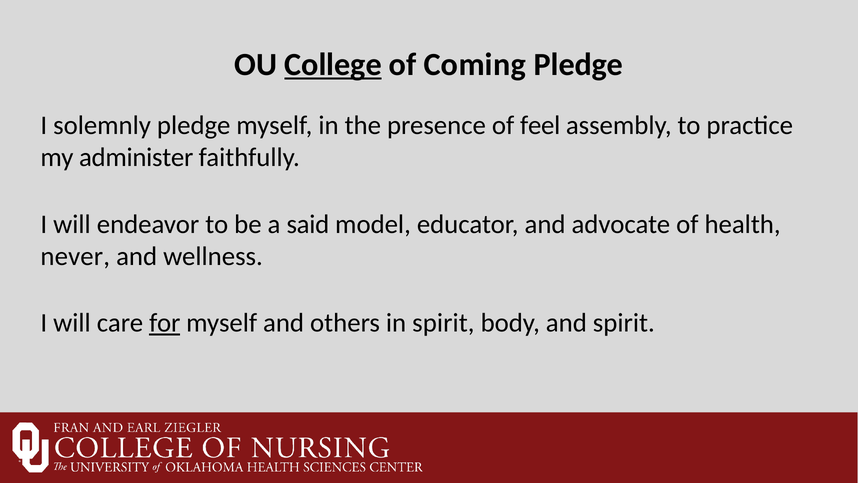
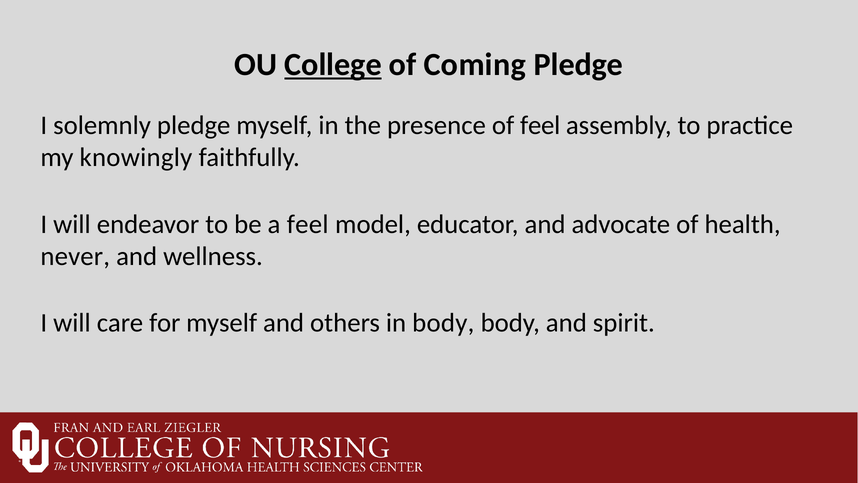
administer: administer -> knowingly (136, 158)
a said: said -> feel (308, 224)
for underline: present -> none (165, 323)
in spirit: spirit -> body (443, 323)
